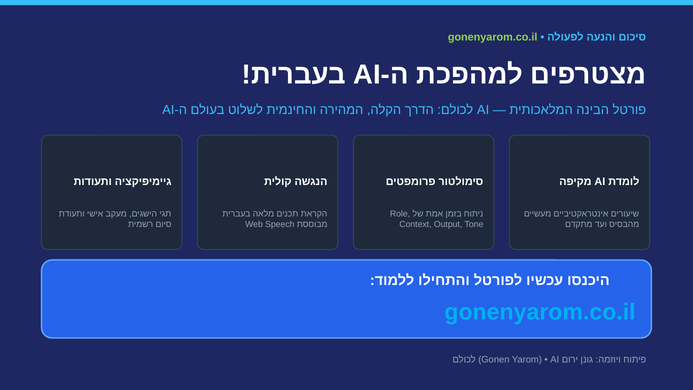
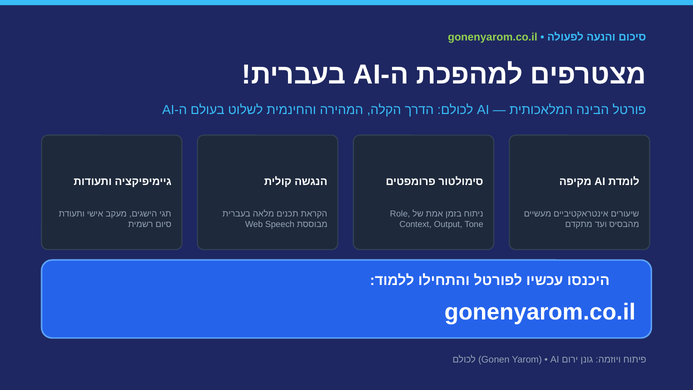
gonenyarom.co.il colour: light blue -> white (540, 312)
